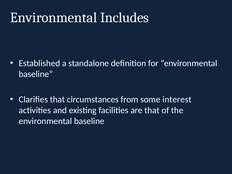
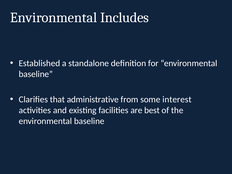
circumstances: circumstances -> administrative (93, 99)
are that: that -> best (152, 110)
